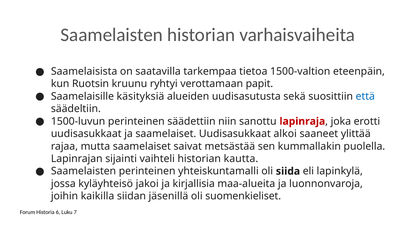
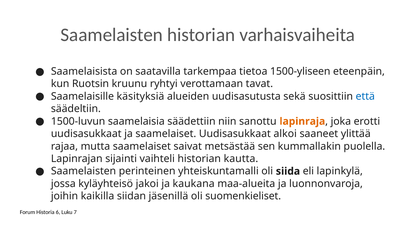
1500-valtion: 1500-valtion -> 1500-yliseen (300, 71)
papit: papit -> tavat (259, 84)
1500-luvun perinteinen: perinteinen -> saamelaisia (136, 121)
lapinraja colour: red -> orange (302, 121)
kirjallisia: kirjallisia -> kaukana (194, 184)
